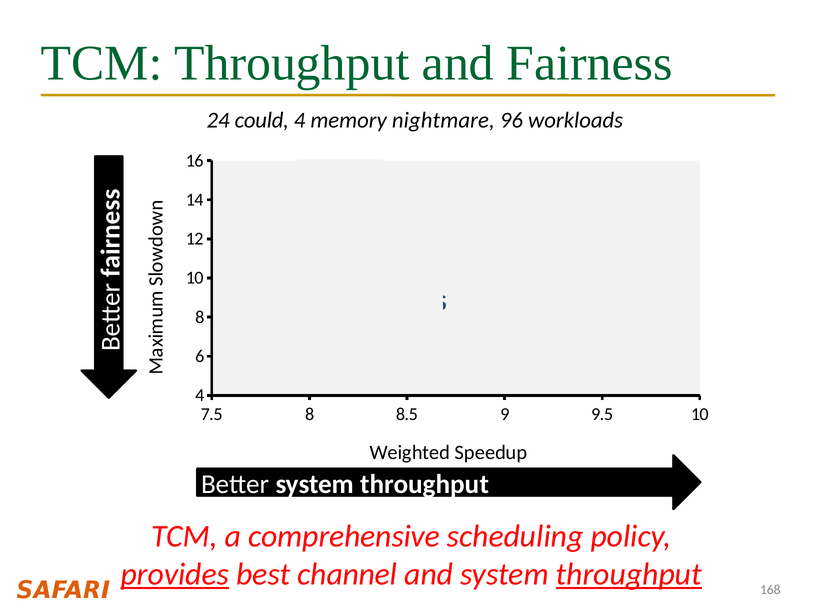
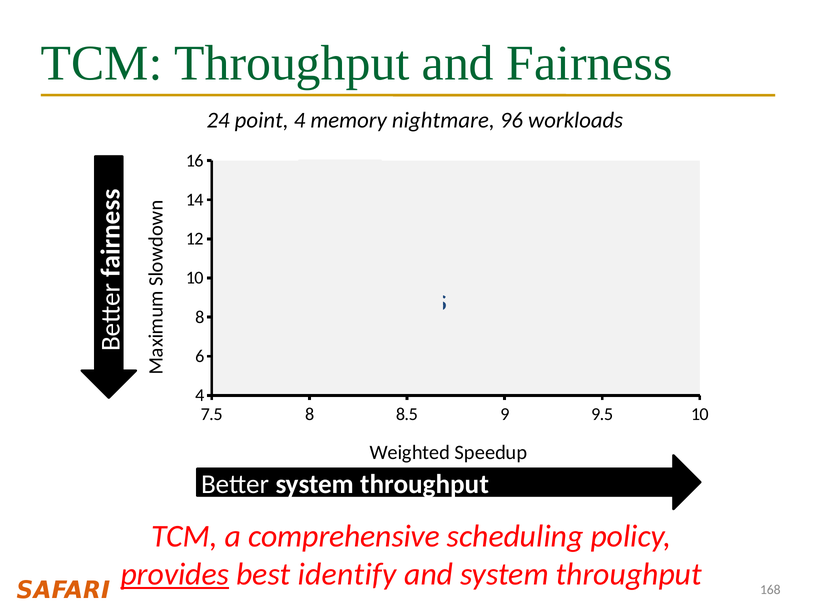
could: could -> point (262, 120)
channel: channel -> identify (347, 574)
throughput underline: present -> none (629, 574)
